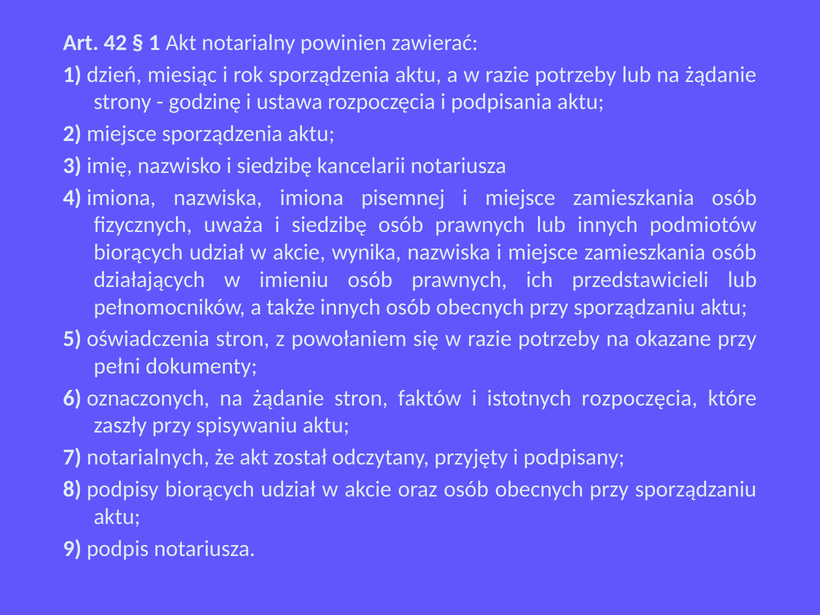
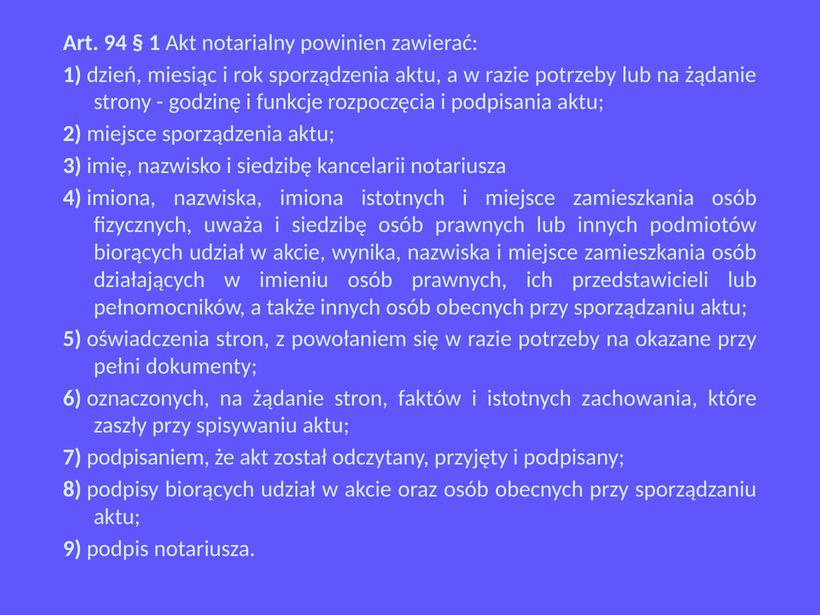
42: 42 -> 94 (115, 43)
ustawa: ustawa -> funkcje (290, 102)
imiona pisemnej: pisemnej -> istotnych (403, 198)
istotnych rozpoczęcia: rozpoczęcia -> zachowania (640, 398)
notarialnych: notarialnych -> podpisaniem (148, 457)
